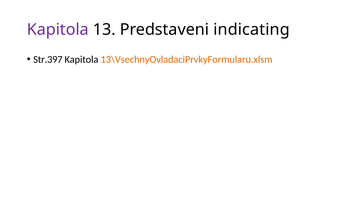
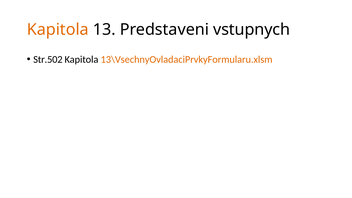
Kapitola colour: purple -> orange (58, 30)
indicating: indicating -> vstupnych (252, 30)
Str.397: Str.397 -> Str.502 (48, 60)
